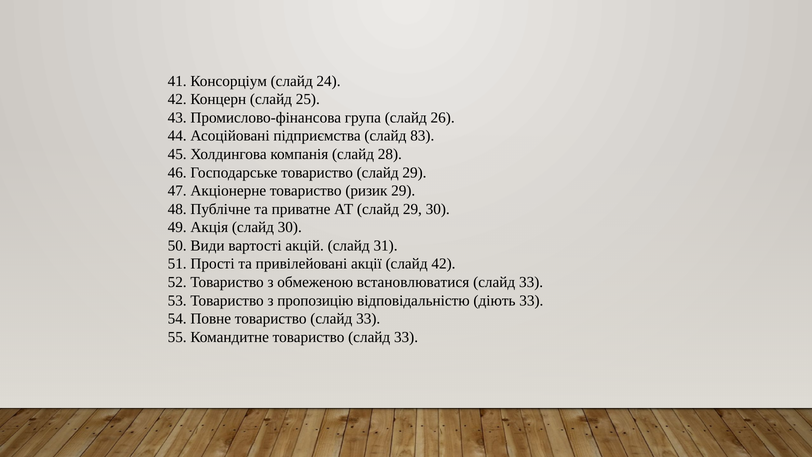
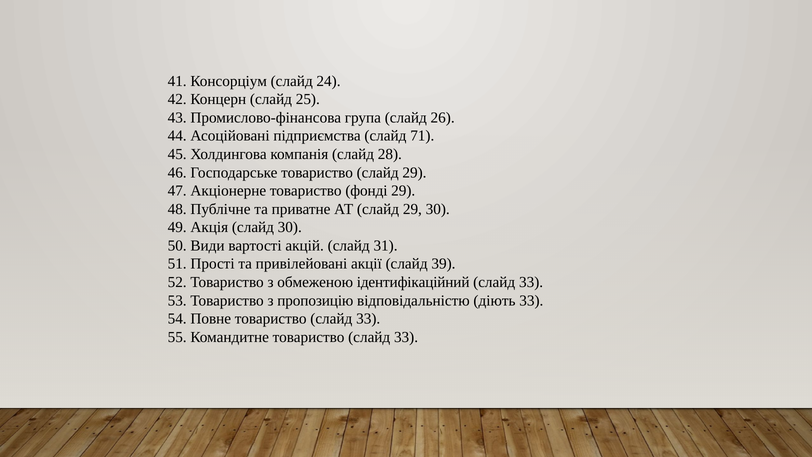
83: 83 -> 71 (422, 136)
ризик: ризик -> фонді (366, 191)
слайд 42: 42 -> 39 (444, 264)
встановлюватися: встановлюватися -> ідентифікаційний (413, 282)
